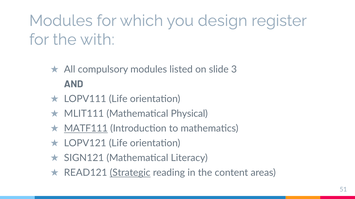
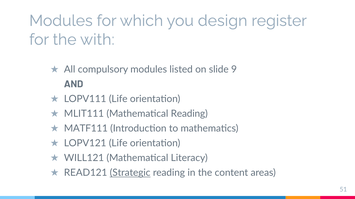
3: 3 -> 9 (234, 70)
Mathematical Physical: Physical -> Reading (189, 114)
MATF111 underline: present -> none (86, 129)
SIGN121: SIGN121 -> WILL121 (84, 159)
